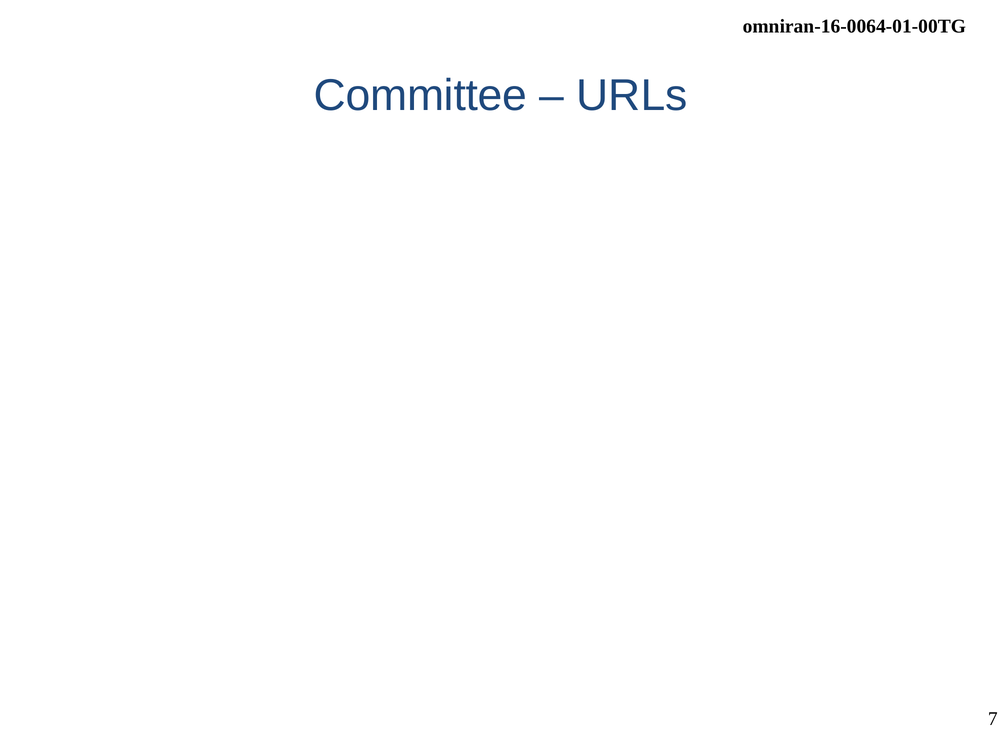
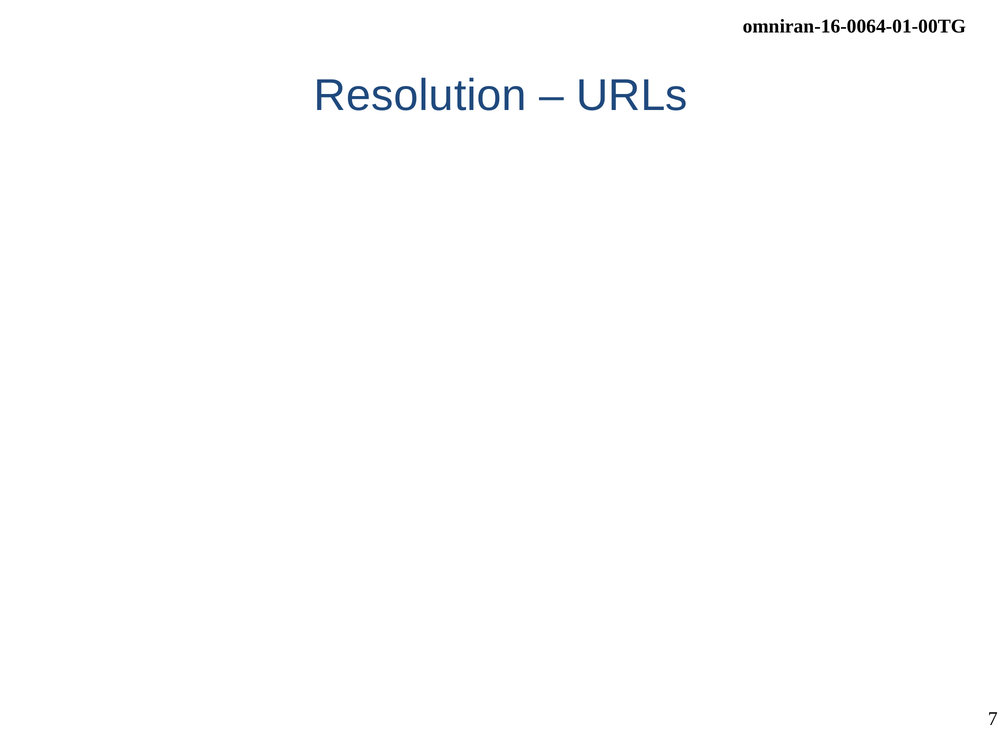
Committee: Committee -> Resolution (420, 96)
